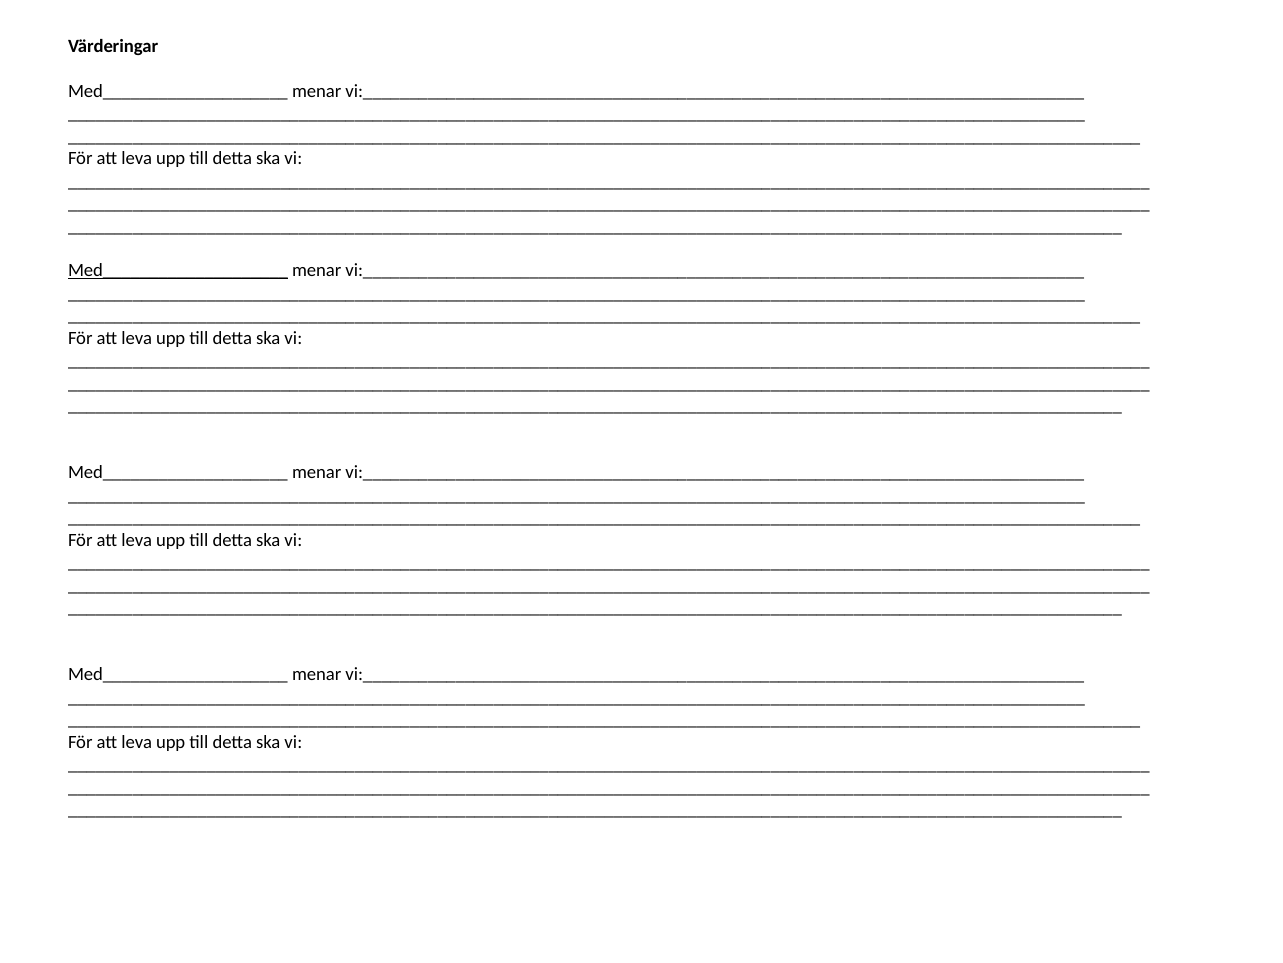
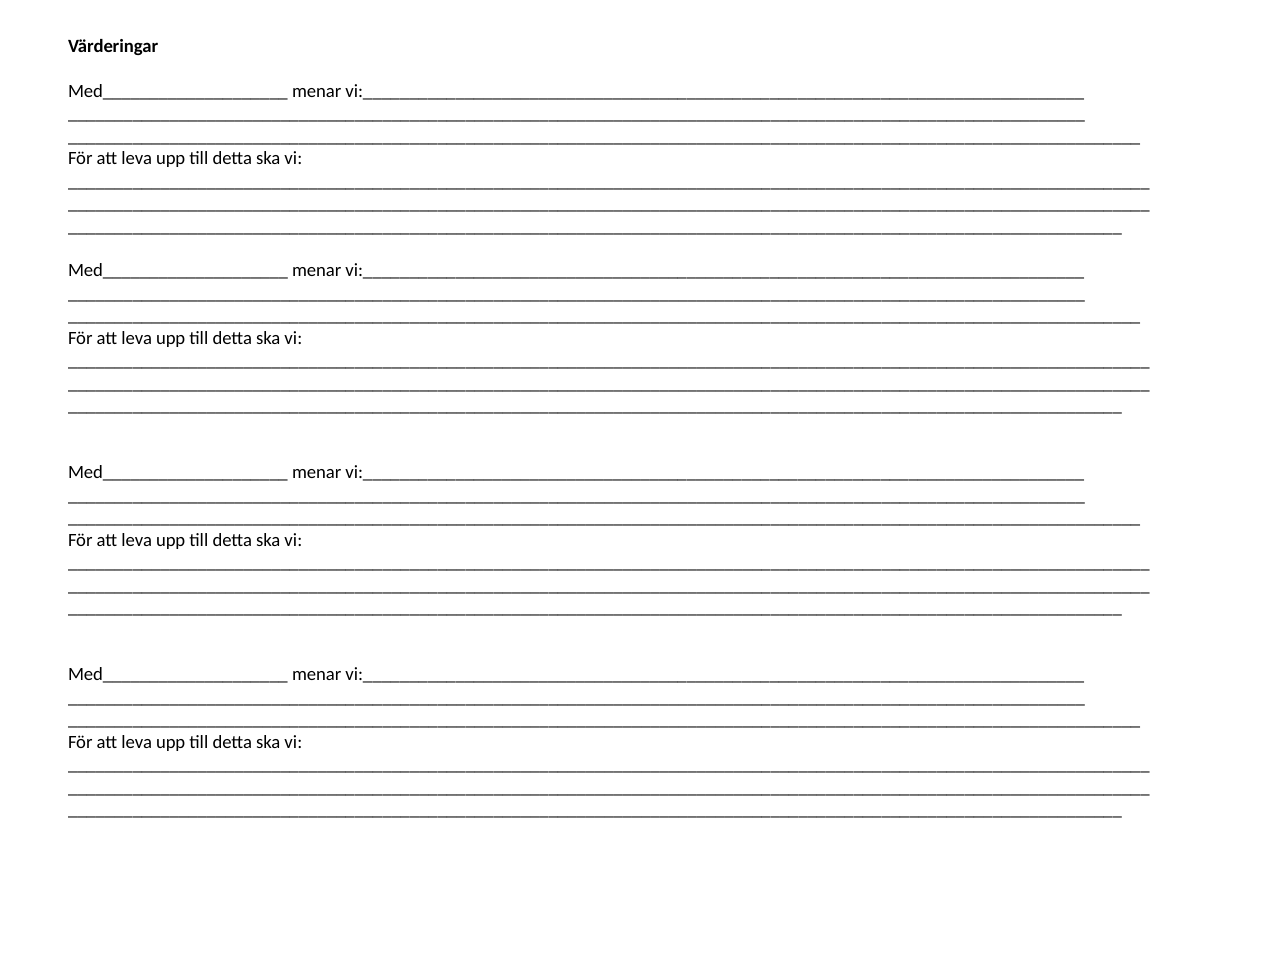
Med____________________ underline: present -> none (178, 271)
